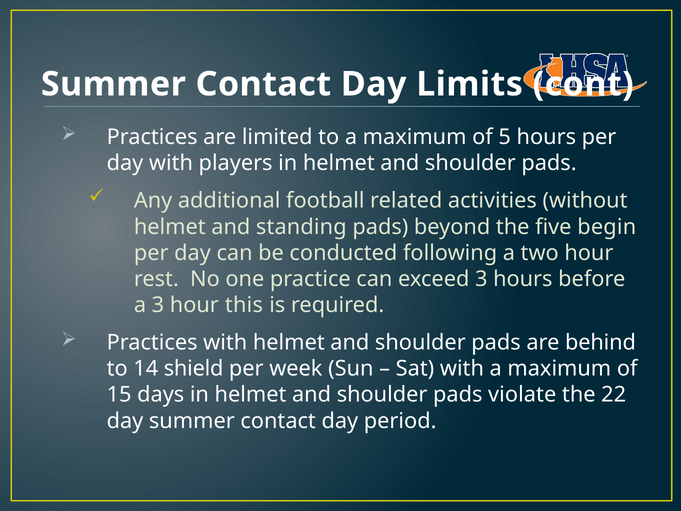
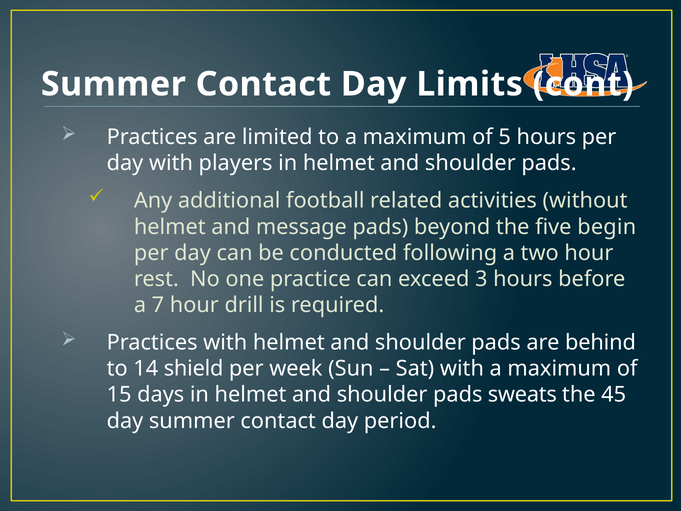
standing: standing -> message (301, 227)
a 3: 3 -> 7 (158, 305)
this: this -> drill (244, 305)
violate: violate -> sweats (522, 395)
22: 22 -> 45 (614, 395)
